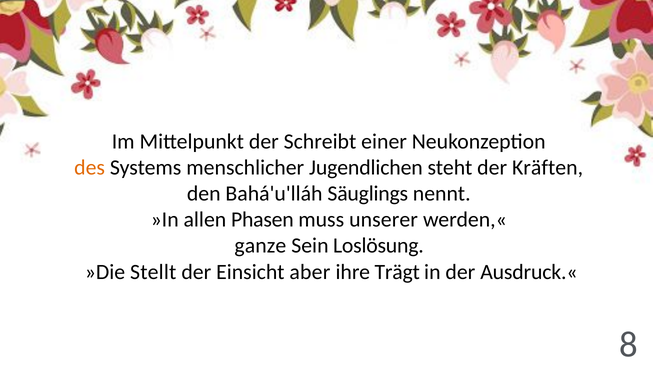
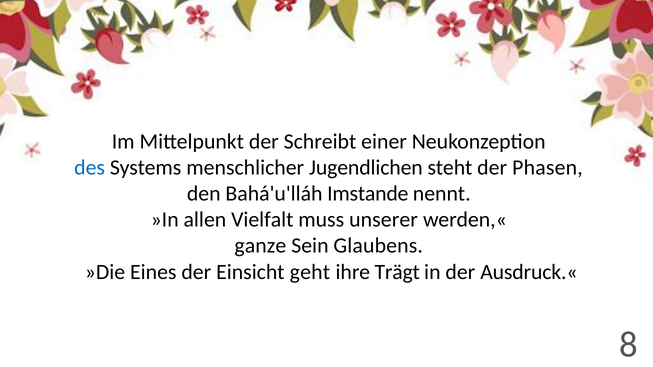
des colour: orange -> blue (90, 168)
Kräften: Kräften -> Phasen (547, 168)
Säuglings: Säuglings -> Imstande (368, 194)
Phasen: Phasen -> Vielfalt (262, 220)
Loslösung: Loslösung -> Glaubens (378, 246)
Stellt: Stellt -> Eines (153, 272)
aber: aber -> geht (310, 272)
